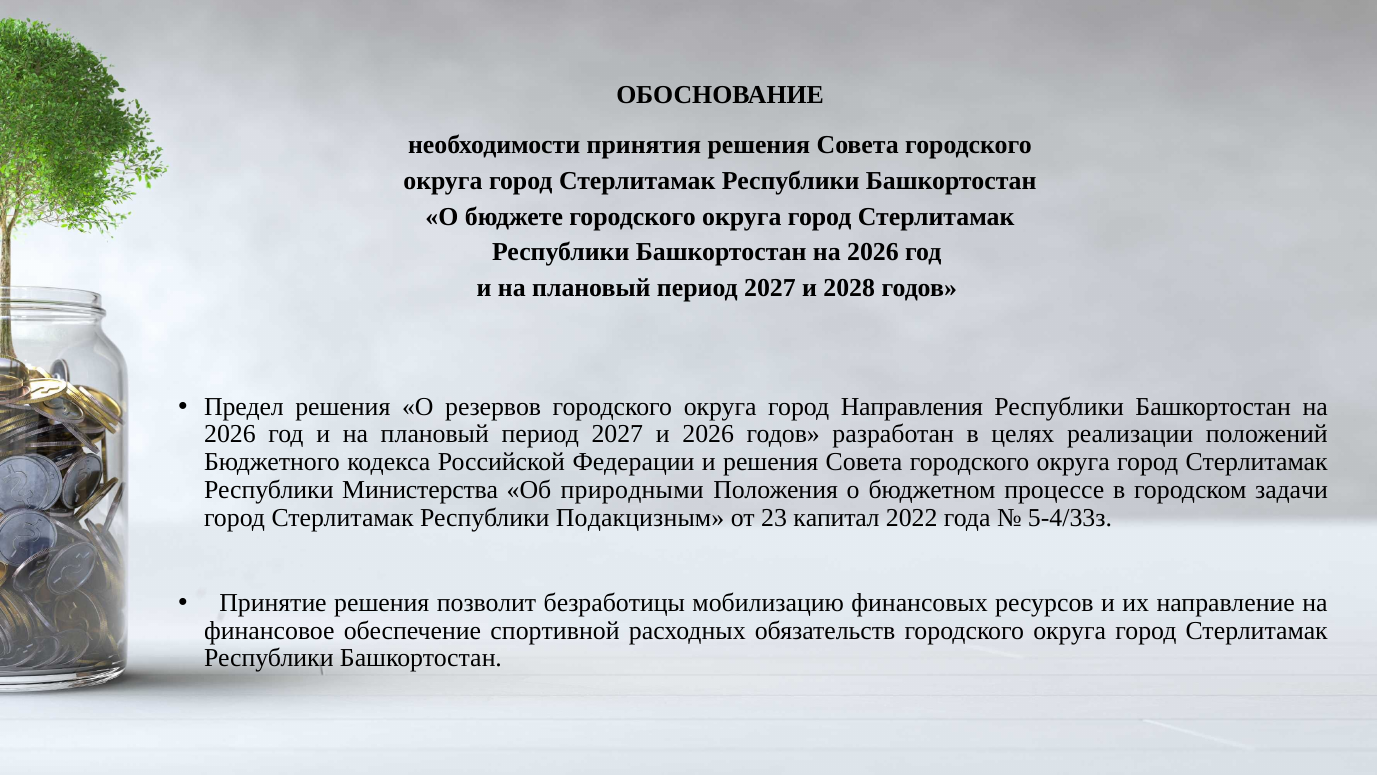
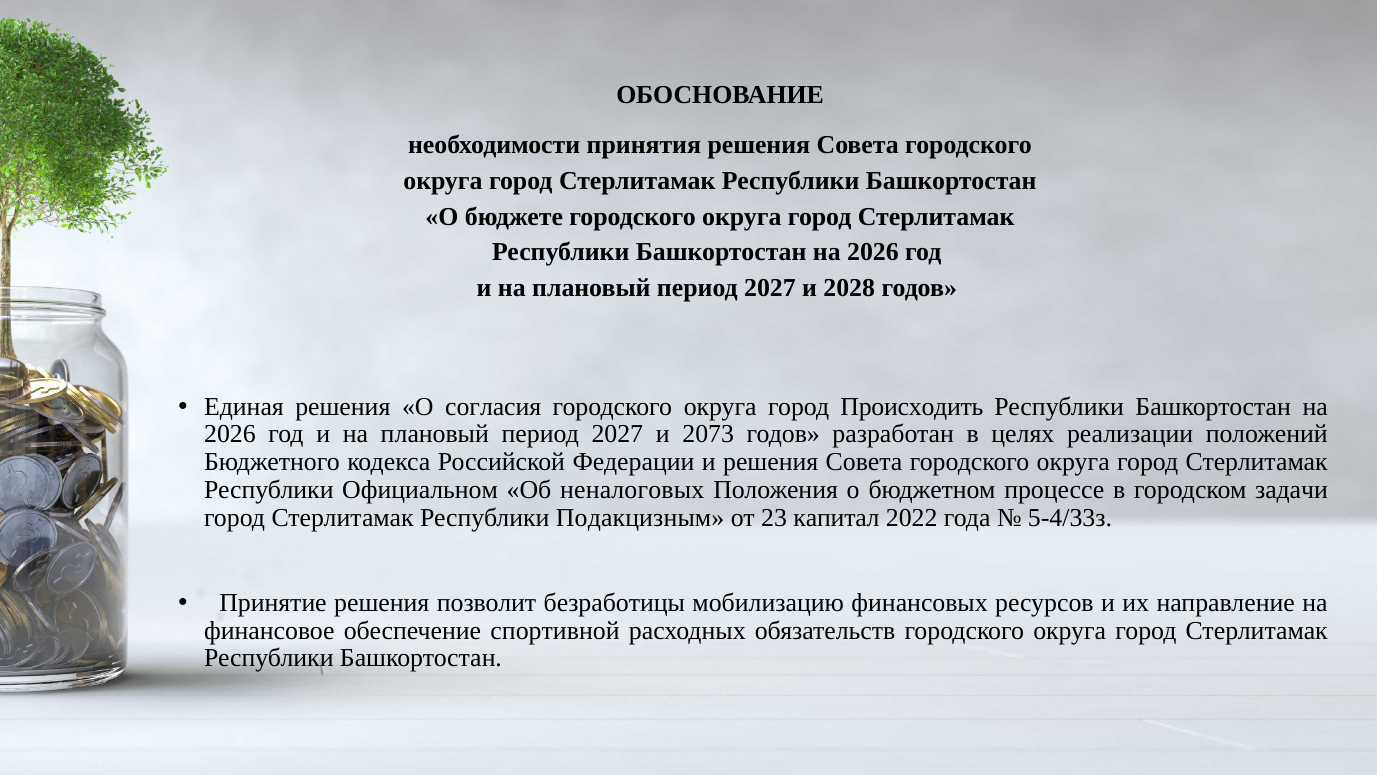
Предел: Предел -> Единая (244, 406)
резервов: резервов -> согласия (493, 406)
Направления: Направления -> Происходить (912, 406)
и 2026: 2026 -> 2073 (708, 434)
Министерства: Министерства -> Официальном (420, 490)
природными: природными -> неналоговых (632, 490)
